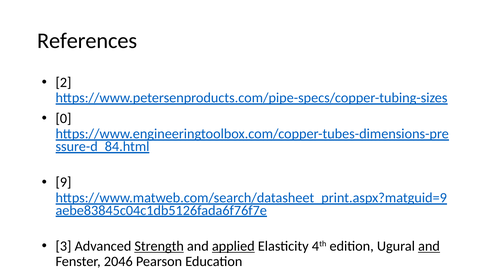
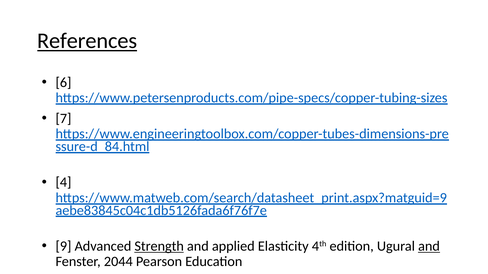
References underline: none -> present (87, 41)
2: 2 -> 6 (63, 83)
0: 0 -> 7 (63, 119)
9: 9 -> 4 (63, 183)
3: 3 -> 9 (63, 247)
applied underline: present -> none (233, 247)
2046: 2046 -> 2044 (118, 262)
